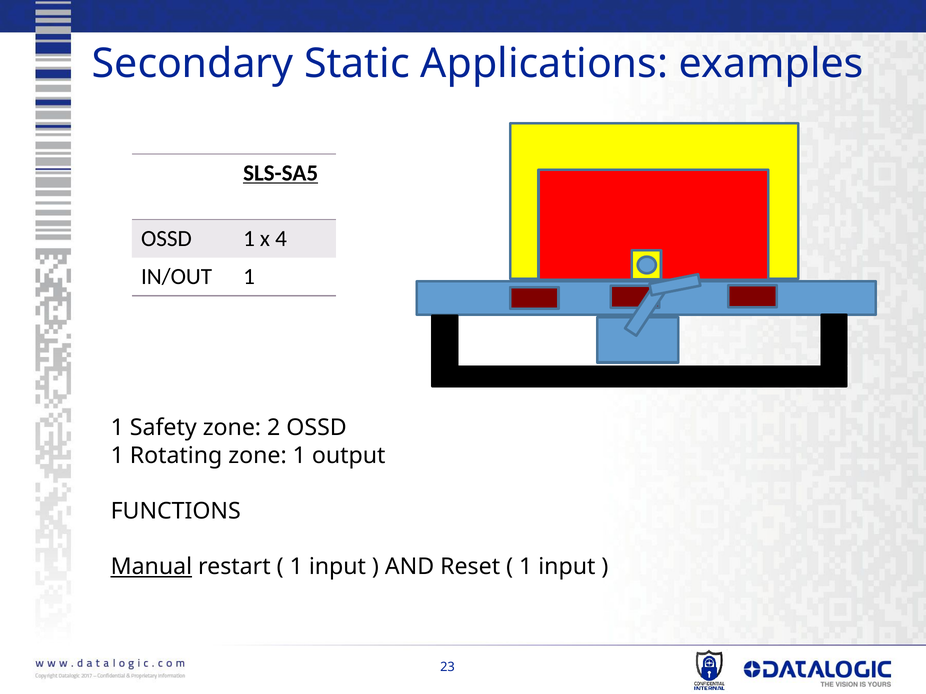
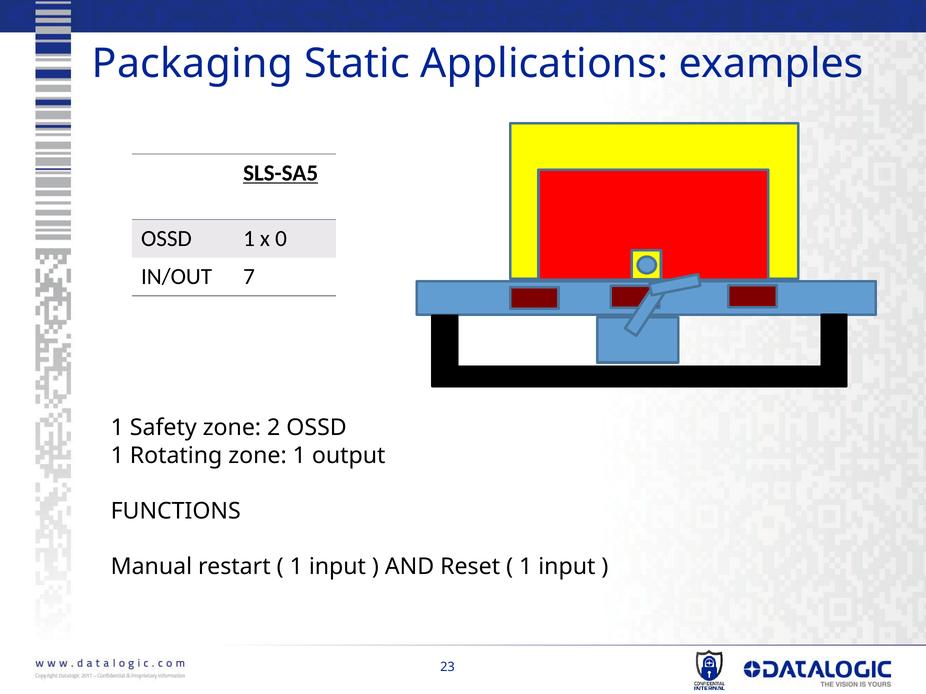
Secondary: Secondary -> Packaging (193, 64)
4: 4 -> 0 (281, 239)
IN/OUT 1: 1 -> 7 (249, 277)
Manual underline: present -> none (151, 567)
